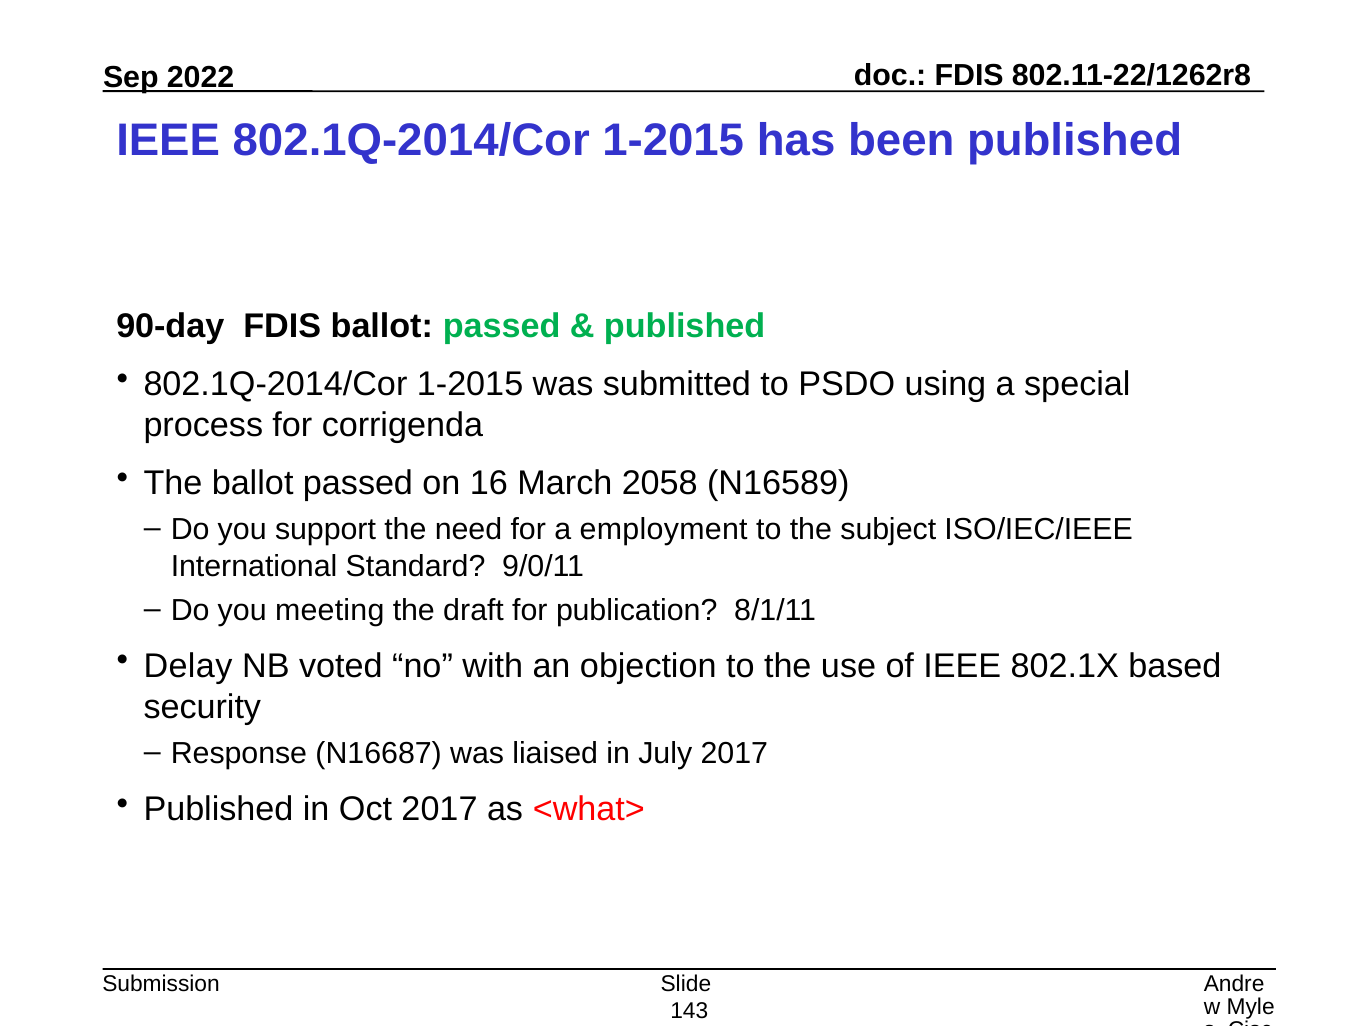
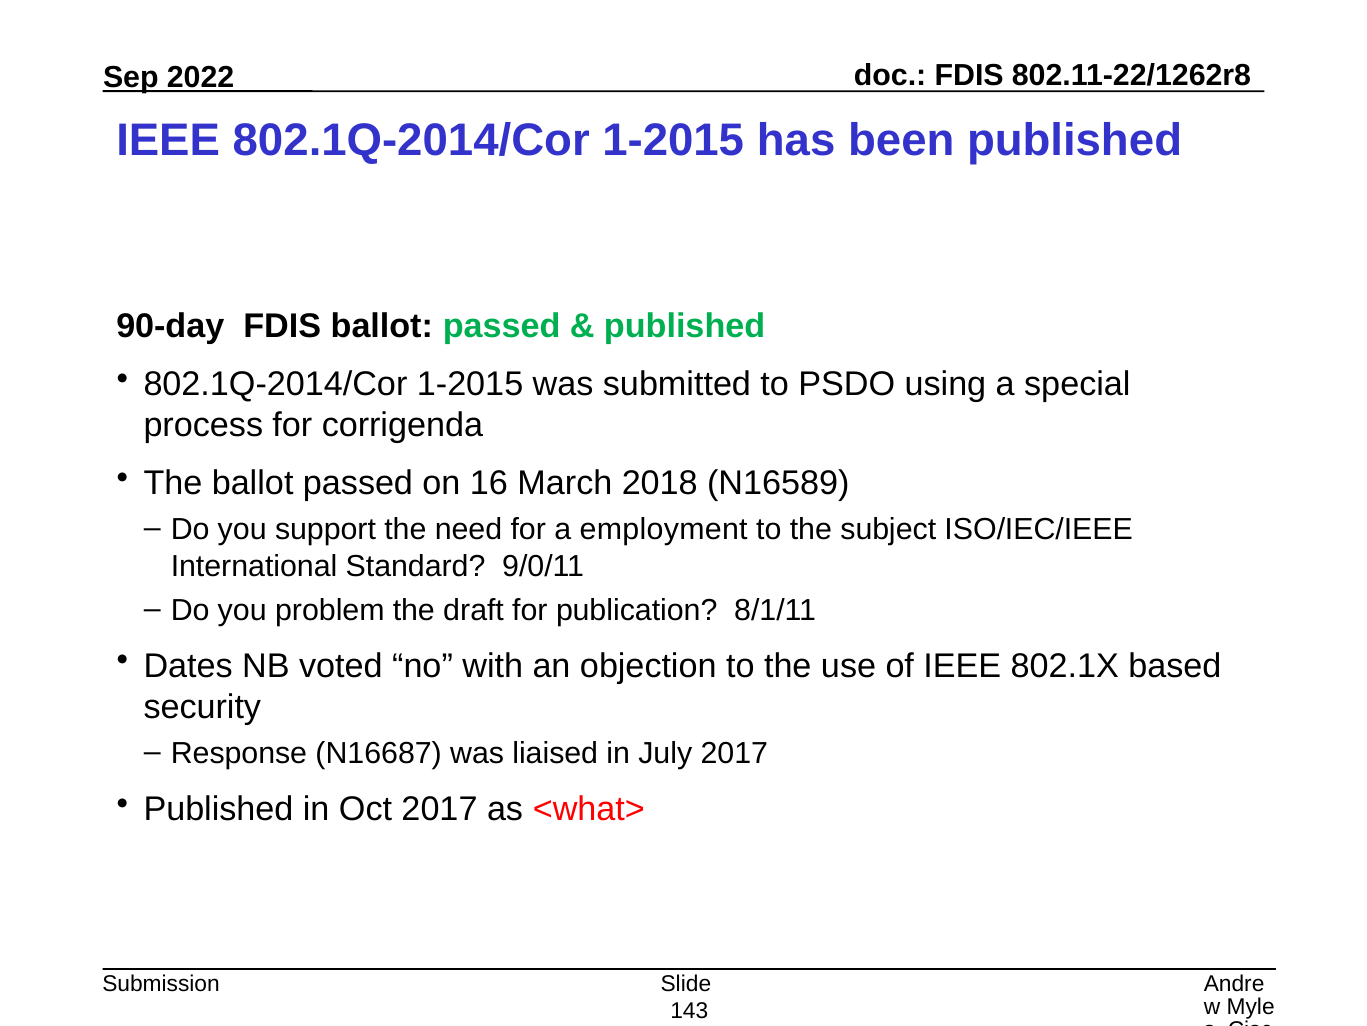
2058: 2058 -> 2018 (660, 483)
meeting: meeting -> problem (330, 610)
Delay: Delay -> Dates (188, 666)
